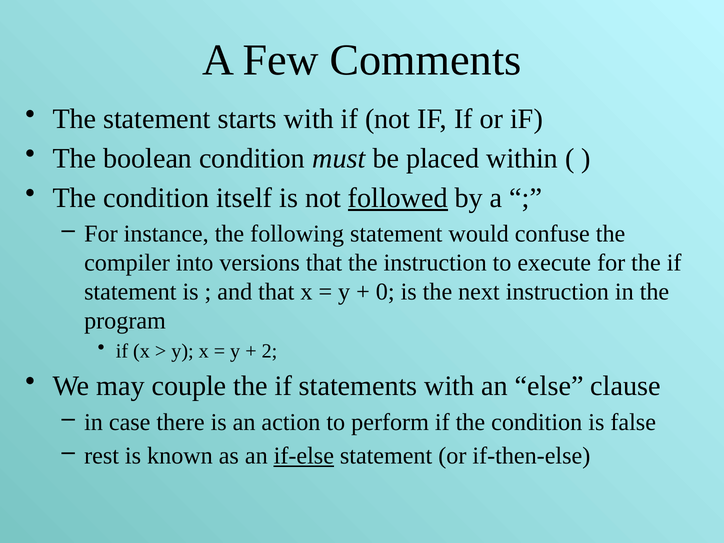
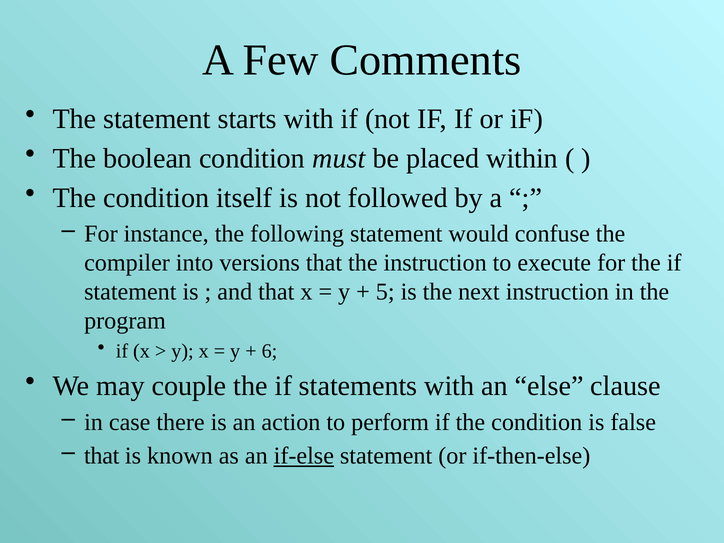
followed underline: present -> none (398, 198)
0: 0 -> 5 (385, 292)
2: 2 -> 6 (269, 351)
rest: rest -> that (102, 456)
